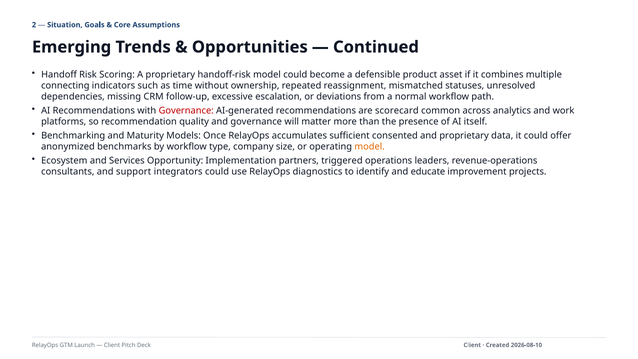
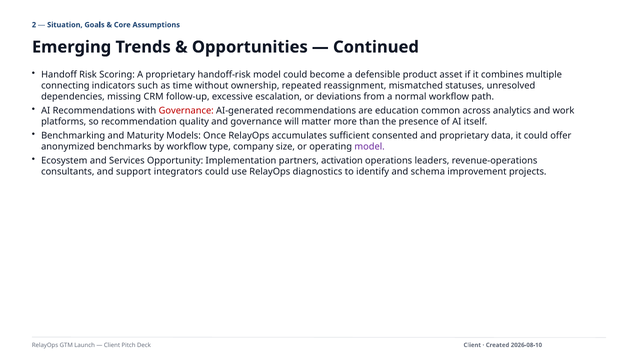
scorecard: scorecard -> education (397, 111)
model colour: orange -> purple (370, 147)
triggered: triggered -> activation (342, 161)
educate: educate -> schema (428, 172)
